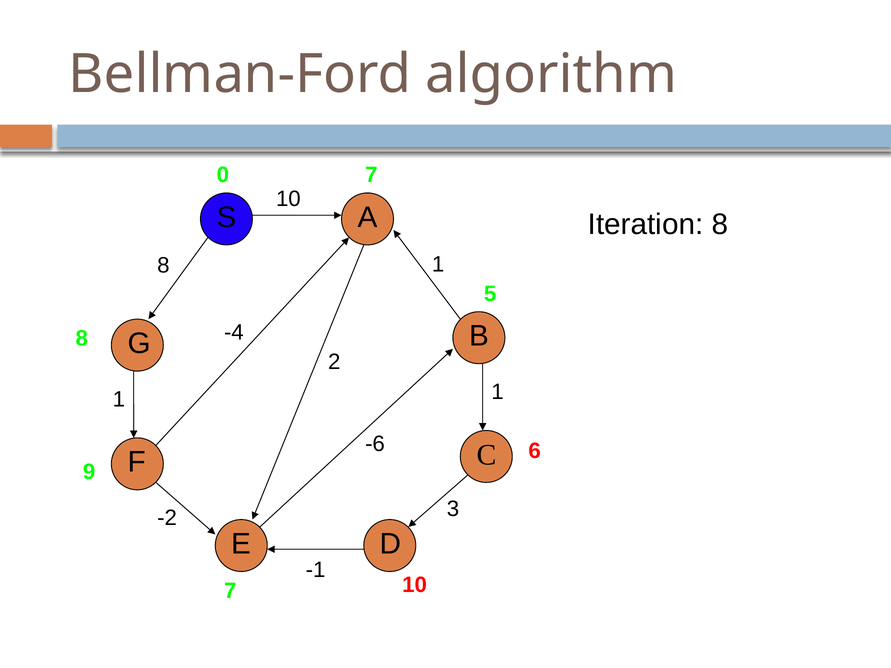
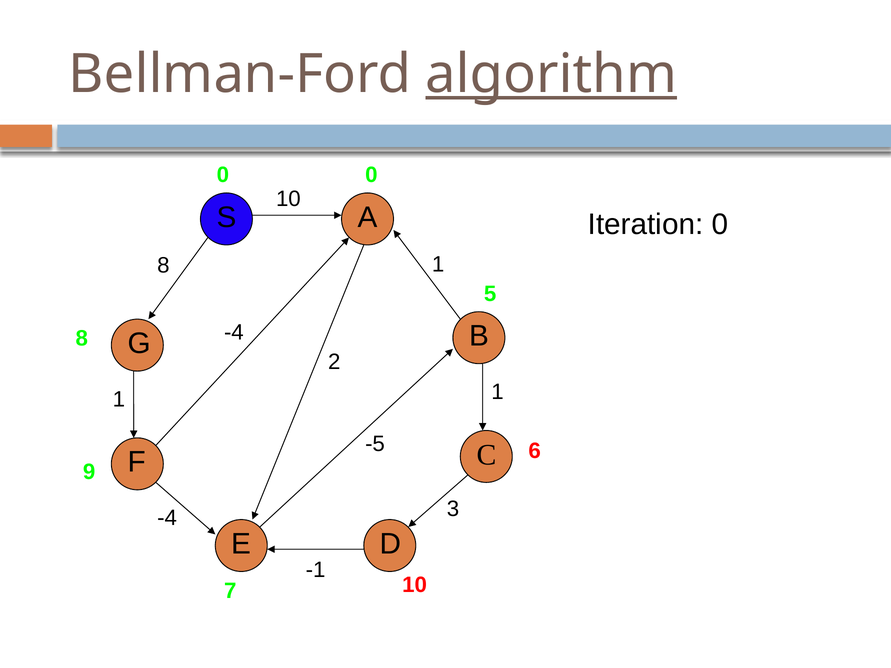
algorithm underline: none -> present (551, 74)
0 7: 7 -> 0 (371, 175)
Iteration 8: 8 -> 0 (720, 225)
-6: -6 -> -5 (375, 444)
-2: -2 -> -4 (167, 518)
